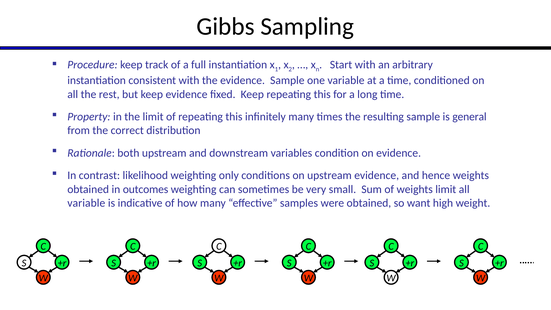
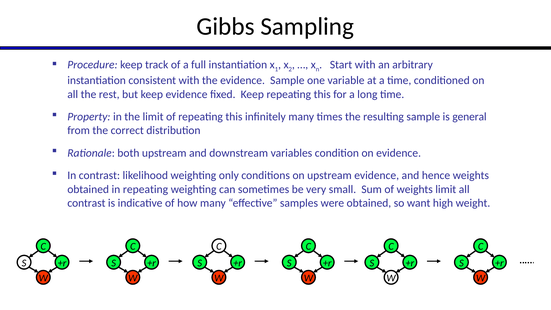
in outcomes: outcomes -> repeating (146, 189)
variable: variable -> contrast (86, 203)
